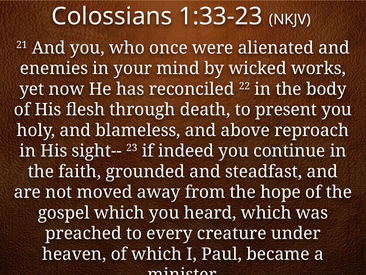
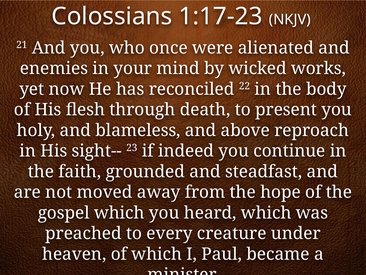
1:33-23: 1:33-23 -> 1:17-23 (221, 16)
